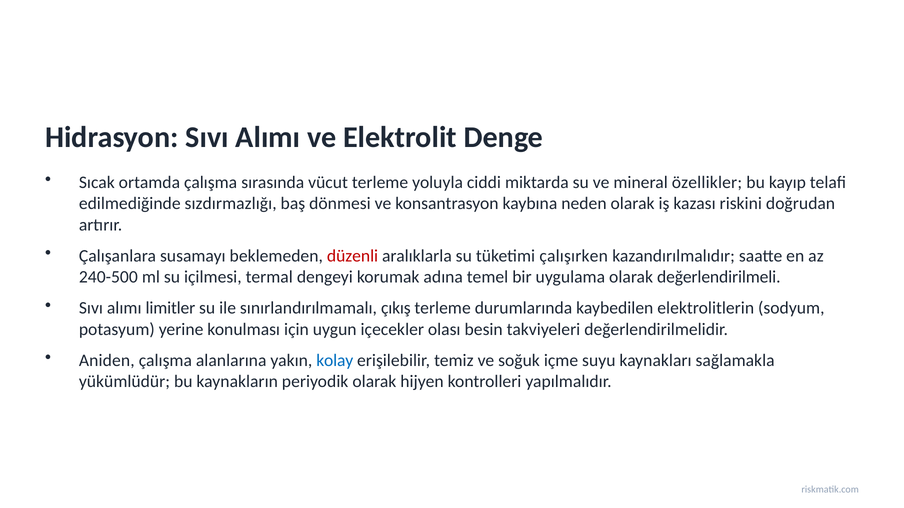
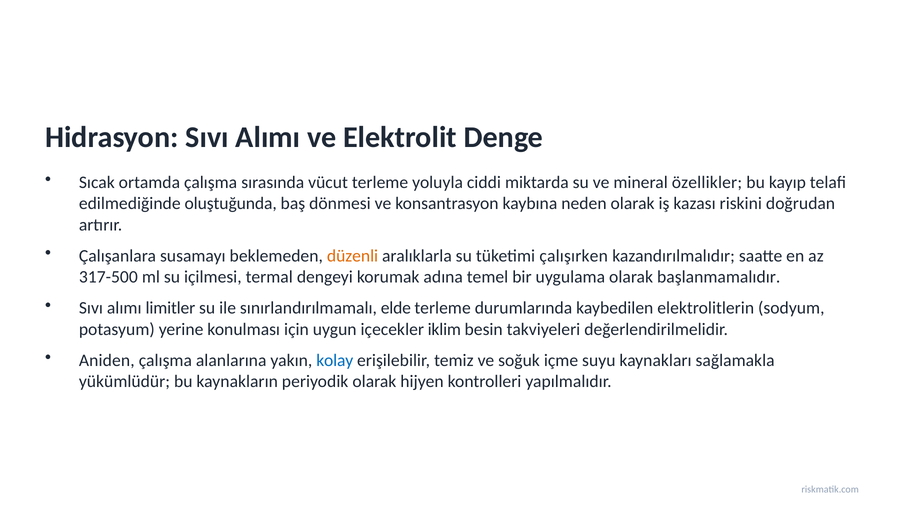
sızdırmazlığı: sızdırmazlığı -> oluştuğunda (231, 204)
düzenli colour: red -> orange (353, 256)
240-500: 240-500 -> 317-500 (108, 277)
değerlendirilmeli: değerlendirilmeli -> başlanmamalıdır (719, 277)
çıkış: çıkış -> elde (396, 308)
olası: olası -> iklim (444, 330)
